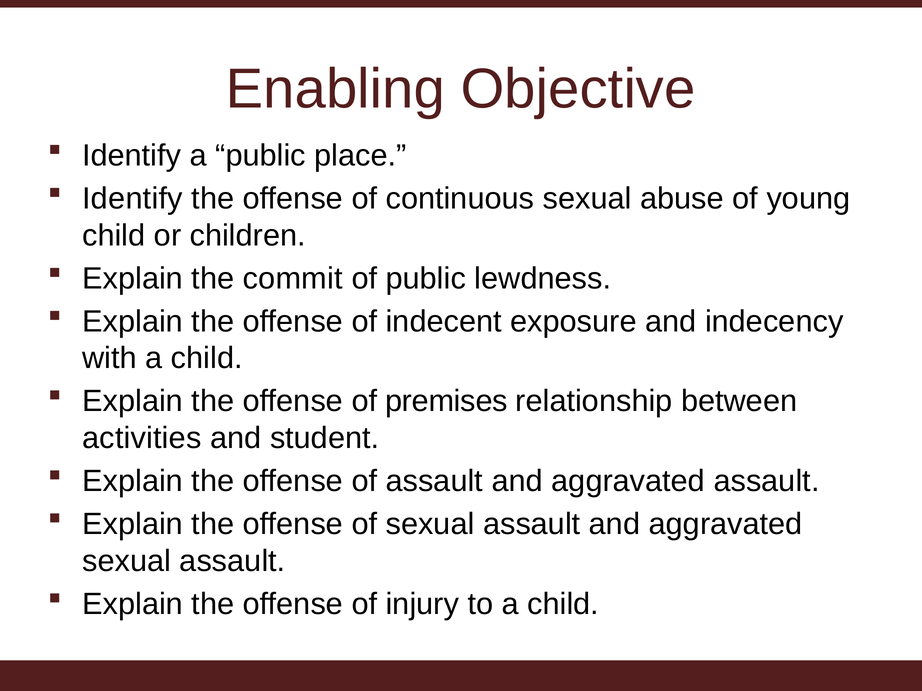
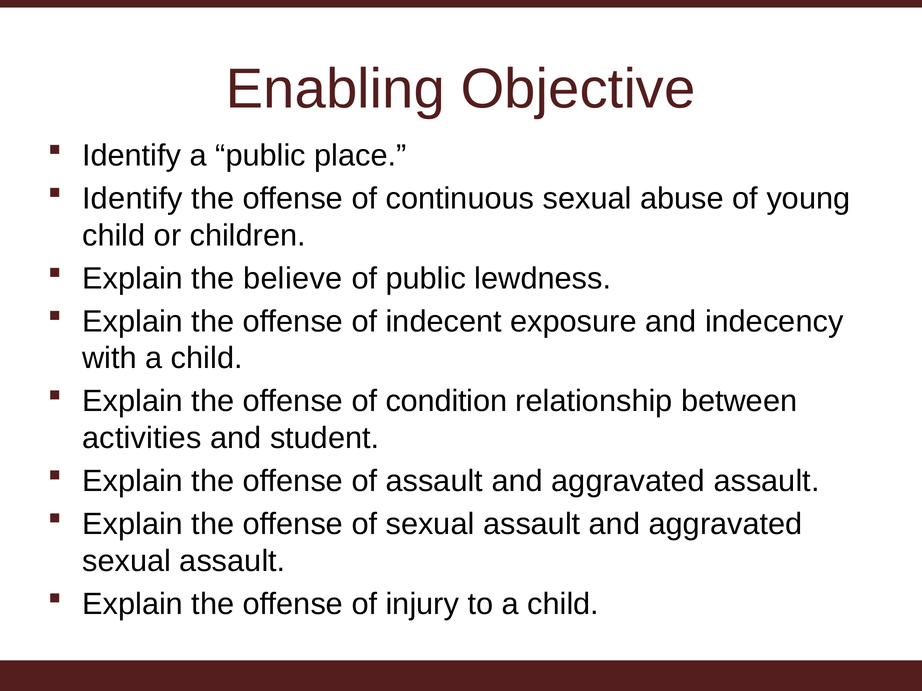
commit: commit -> believe (293, 279)
premises: premises -> condition (446, 402)
